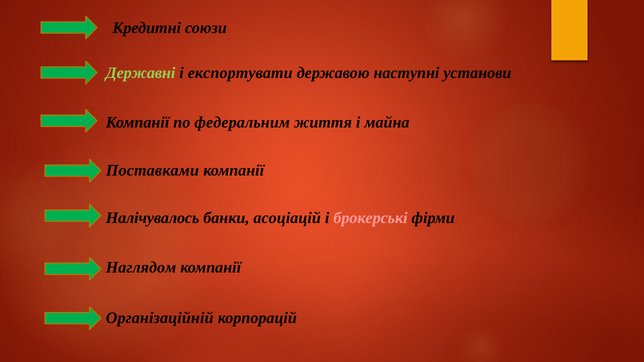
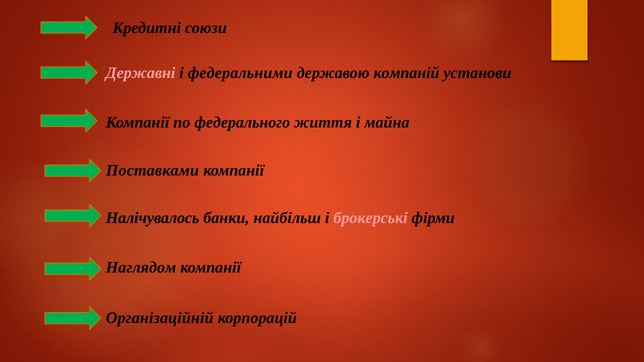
Державні colour: light green -> pink (141, 73)
експортувати: експортувати -> федеральними (240, 73)
наступні: наступні -> компаній (406, 73)
федеральним: федеральним -> федерального (242, 123)
асоціацій: асоціацій -> найбільш (287, 218)
